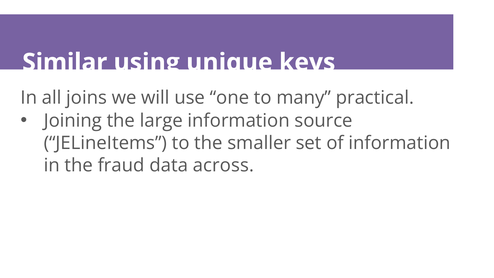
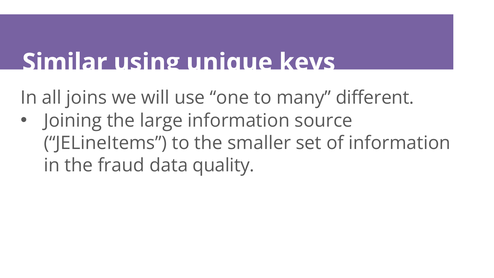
practical: practical -> different (375, 98)
across: across -> quality (224, 165)
